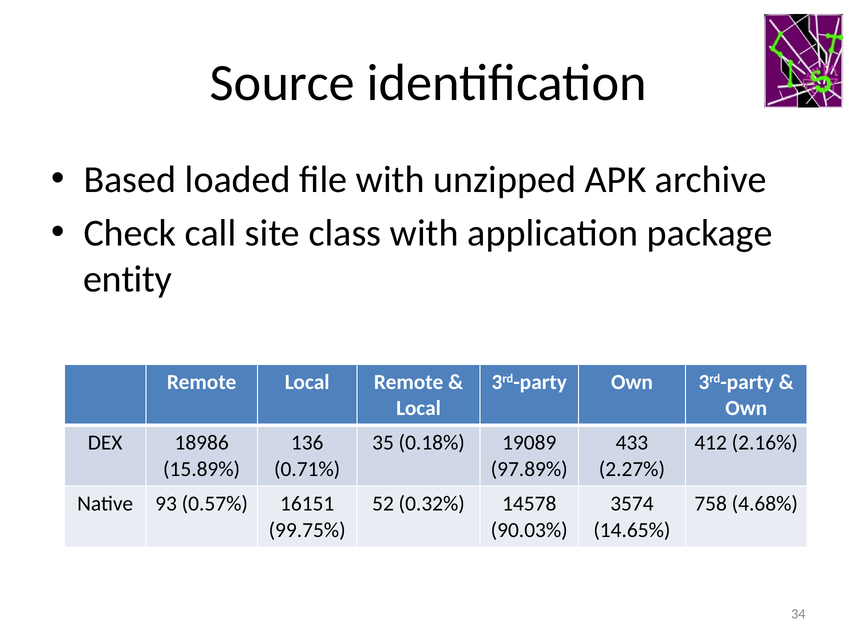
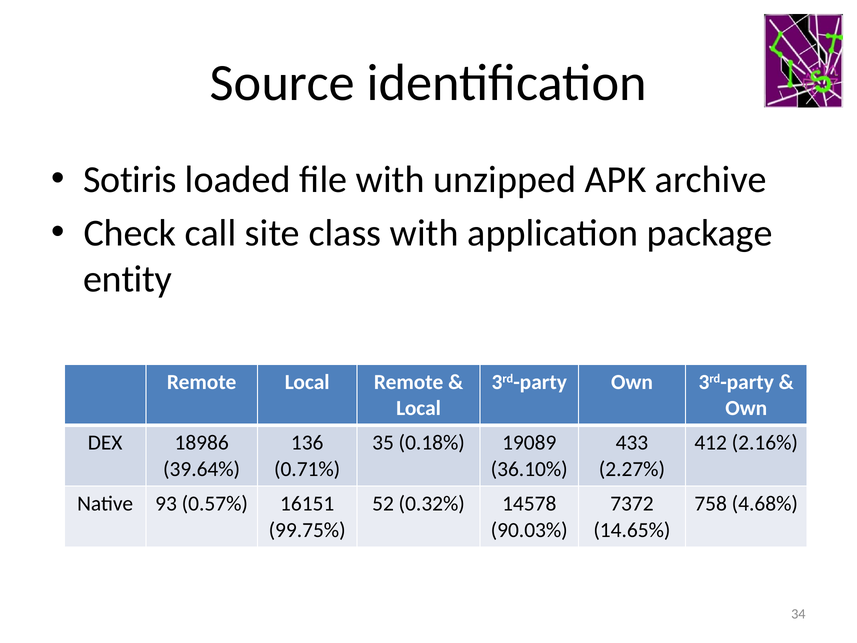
Based: Based -> Sotiris (130, 180)
15.89%: 15.89% -> 39.64% (202, 469)
97.89%: 97.89% -> 36.10% (529, 469)
3574: 3574 -> 7372 (632, 504)
